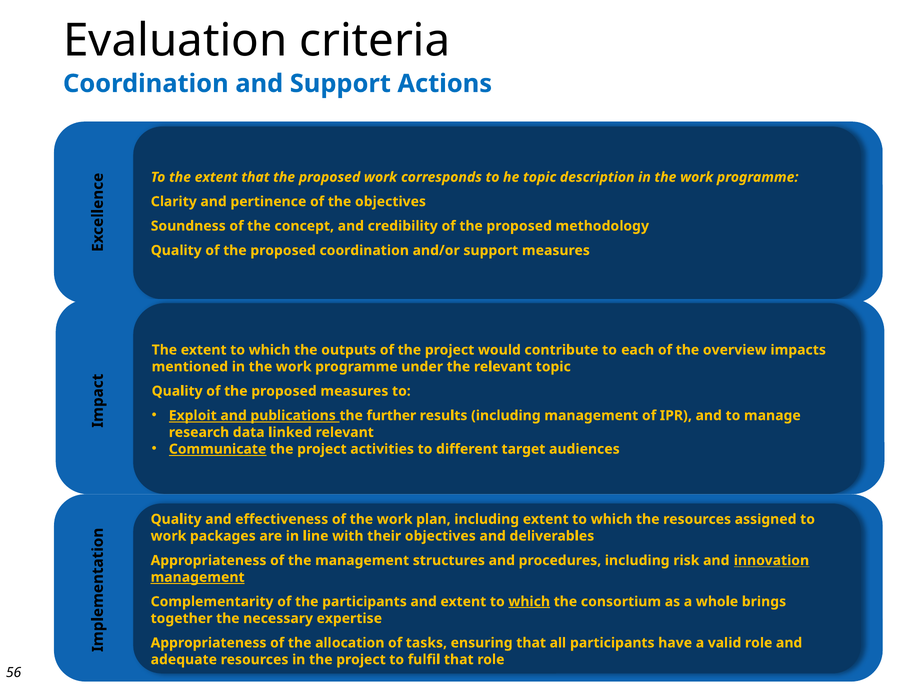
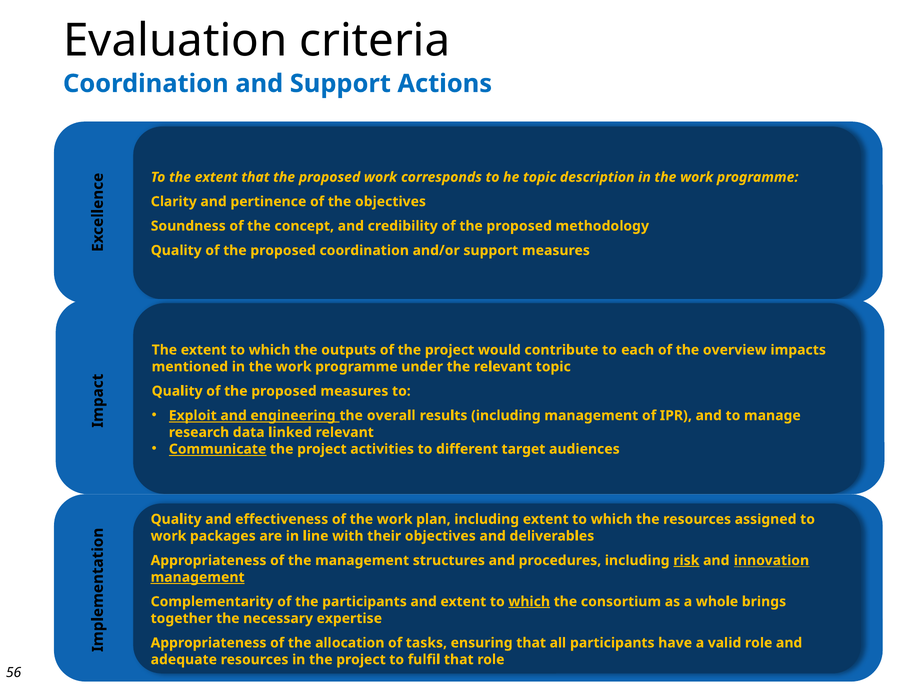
publications: publications -> engineering (293, 416)
further: further -> overall (391, 416)
risk underline: none -> present (686, 561)
